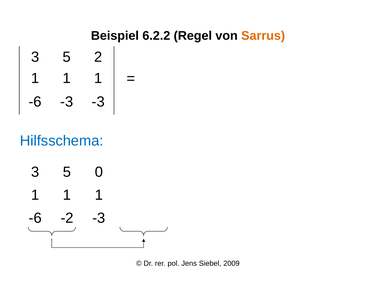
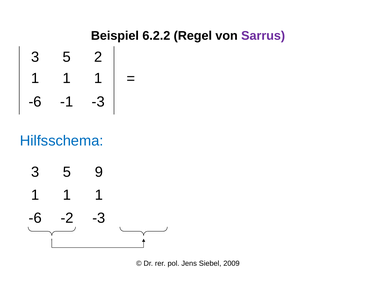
Sarrus colour: orange -> purple (263, 36)
-6 -3: -3 -> -1 (67, 102)
0: 0 -> 9 (99, 172)
